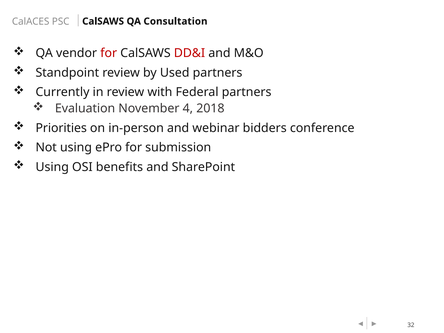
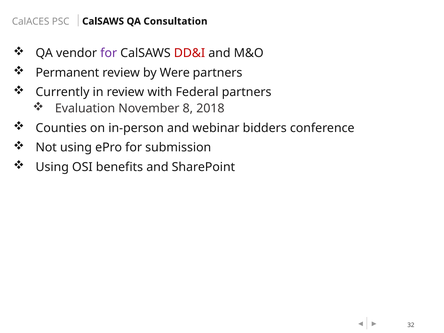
for colour: red -> purple (109, 53)
Standpoint: Standpoint -> Permanent (67, 73)
Used: Used -> Were (175, 73)
4: 4 -> 8 (188, 109)
Priorities: Priorities -> Counties (61, 128)
